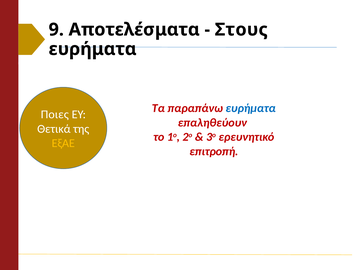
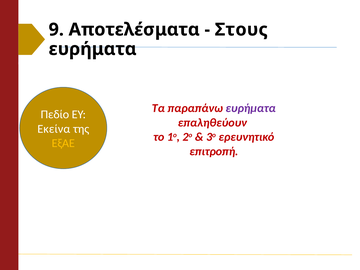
ευρήματα colour: blue -> purple (251, 108)
Ποιες: Ποιες -> Πεδίο (55, 114)
Θετικά: Θετικά -> Εκείνα (54, 129)
